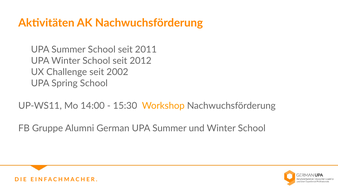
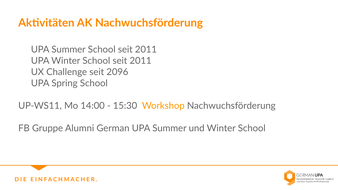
Winter School seit 2012: 2012 -> 2011 (141, 61)
2002: 2002 -> 2096 (117, 72)
